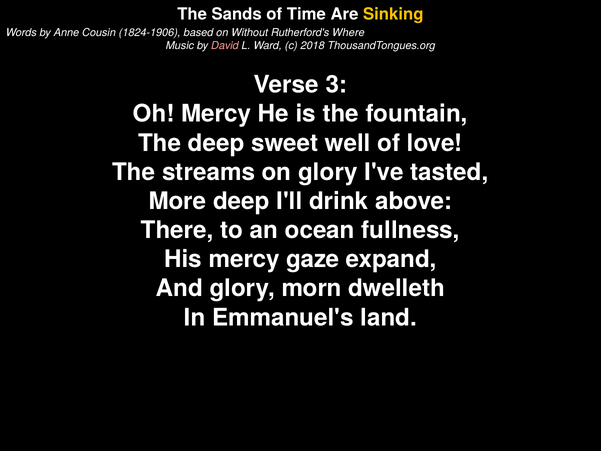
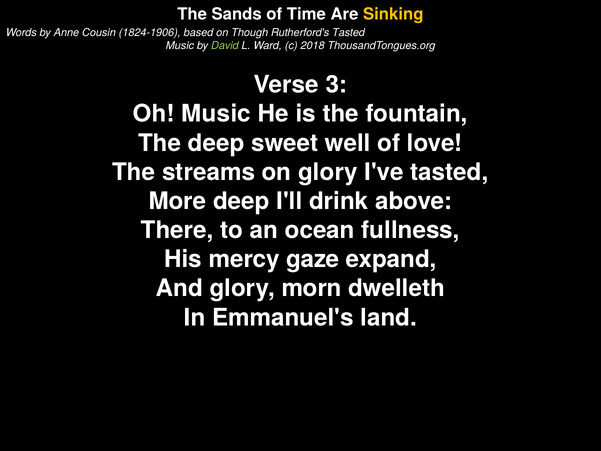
Without: Without -> Though (250, 33)
Rutherford's Where: Where -> Tasted (349, 33)
David colour: pink -> light green (225, 46)
Oh Mercy: Mercy -> Music (216, 114)
